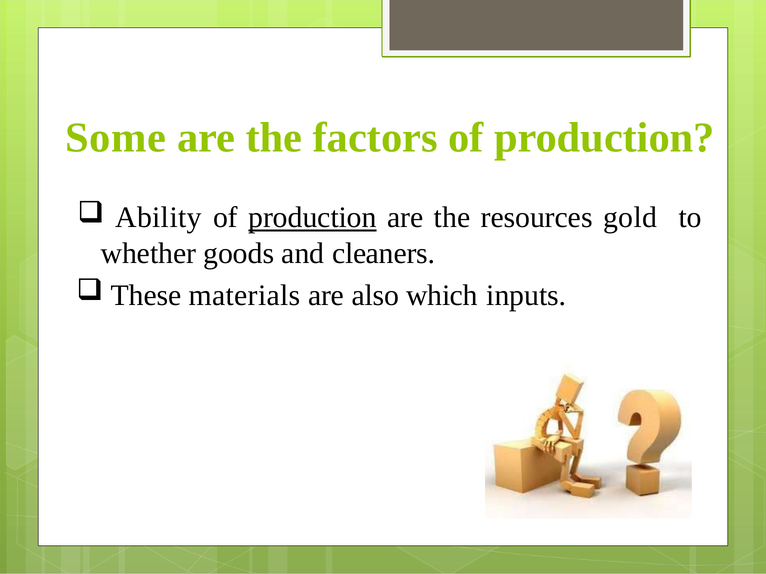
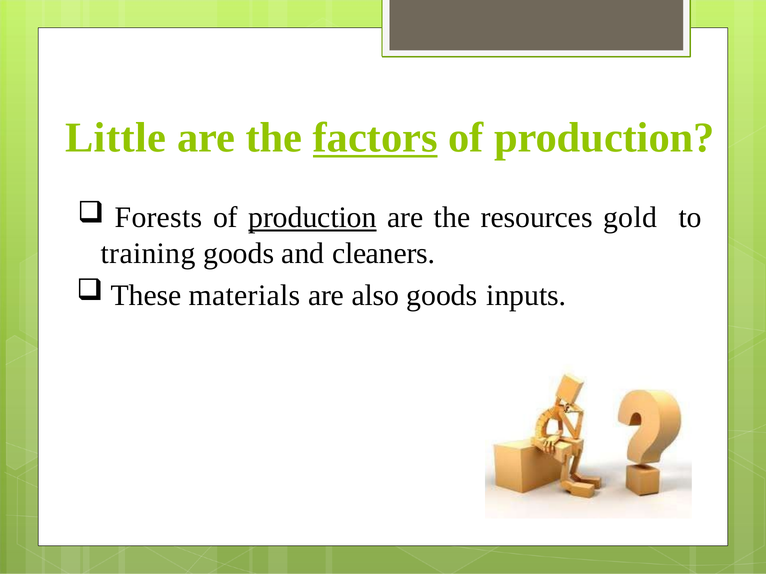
Some: Some -> Little (116, 138)
factors underline: none -> present (375, 138)
Ability: Ability -> Forests (159, 218)
whether: whether -> training (148, 254)
also which: which -> goods (442, 295)
